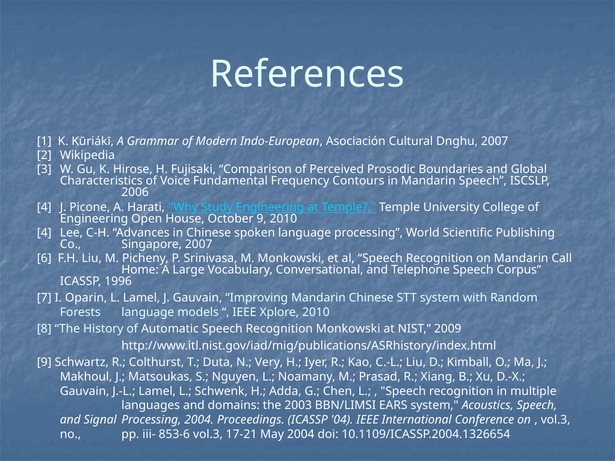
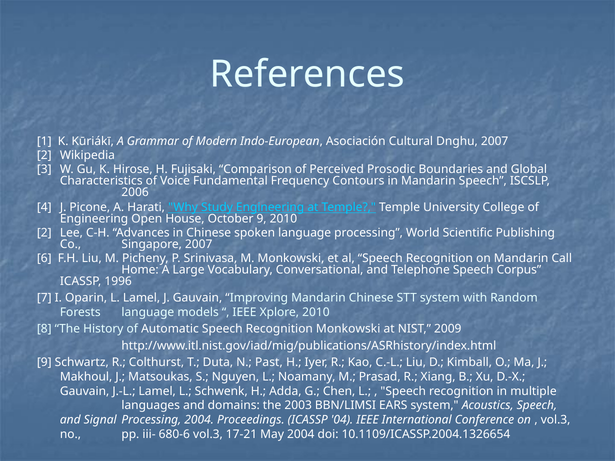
4: 4 -> 2 (44, 233)
Very: Very -> Past (269, 363)
853-6: 853-6 -> 680-6 (174, 434)
